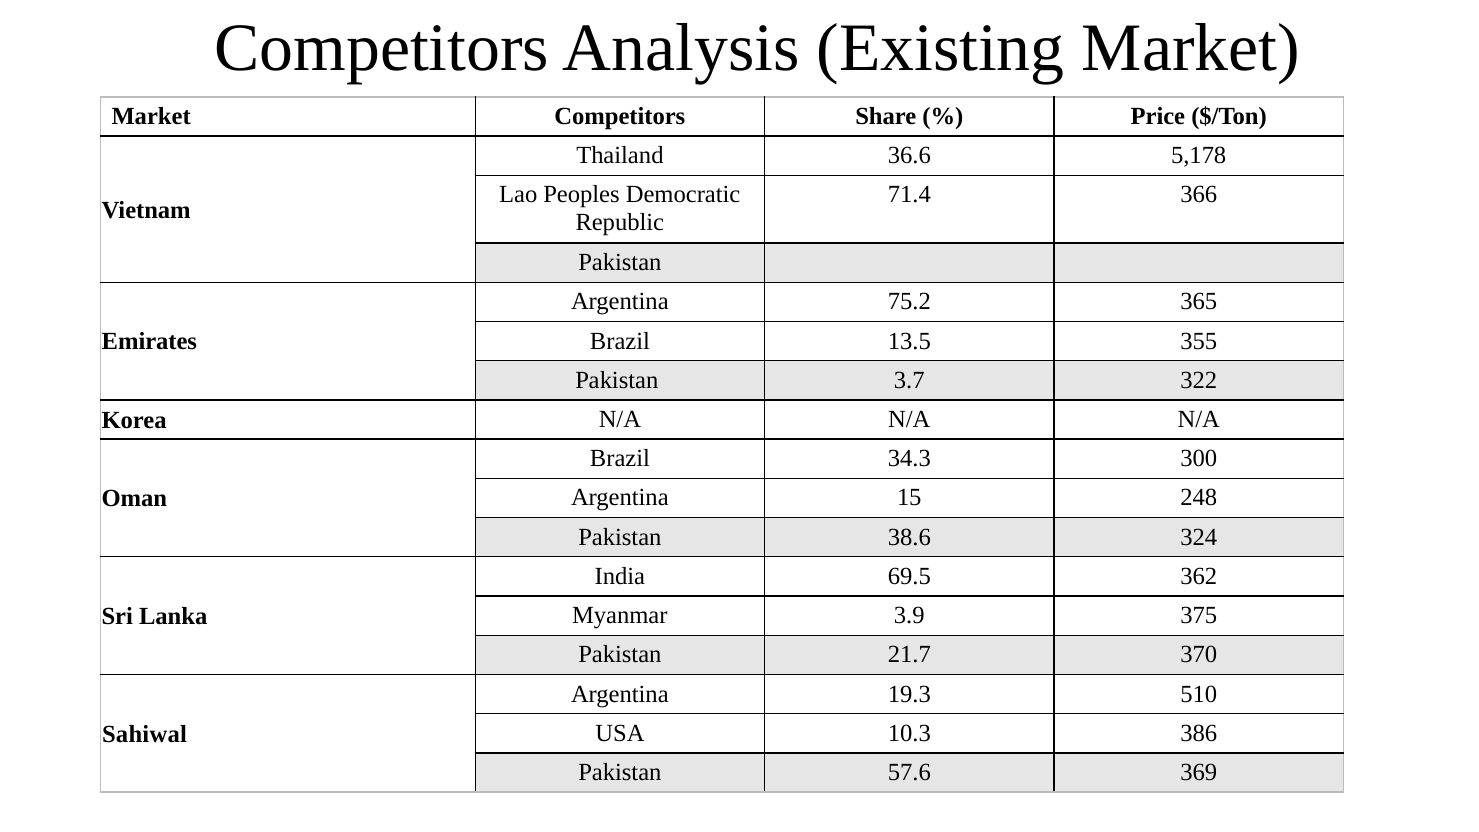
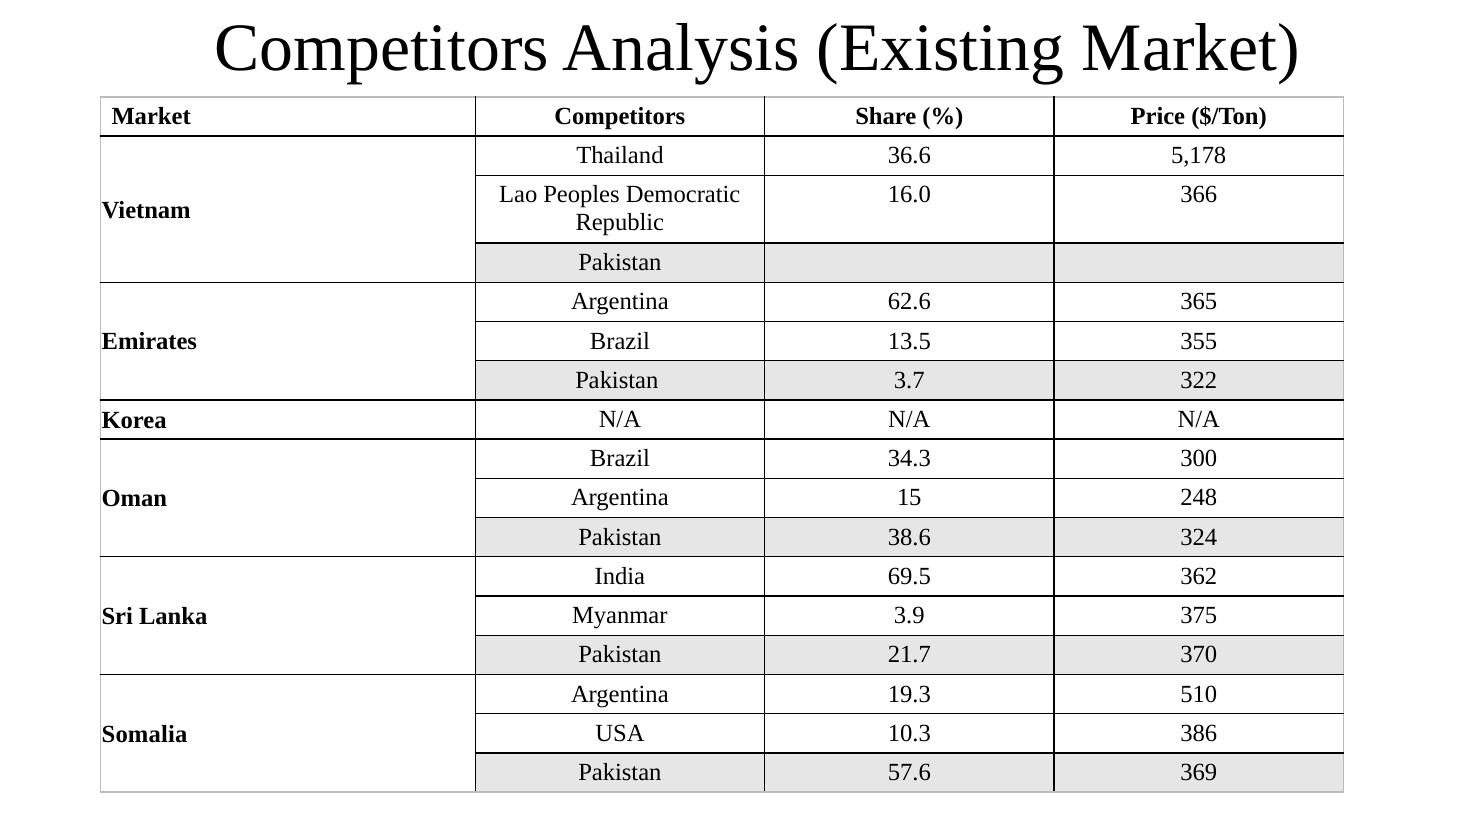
71.4: 71.4 -> 16.0 (909, 195)
75.2: 75.2 -> 62.6 (909, 302)
Sahiwal: Sahiwal -> Somalia (145, 734)
